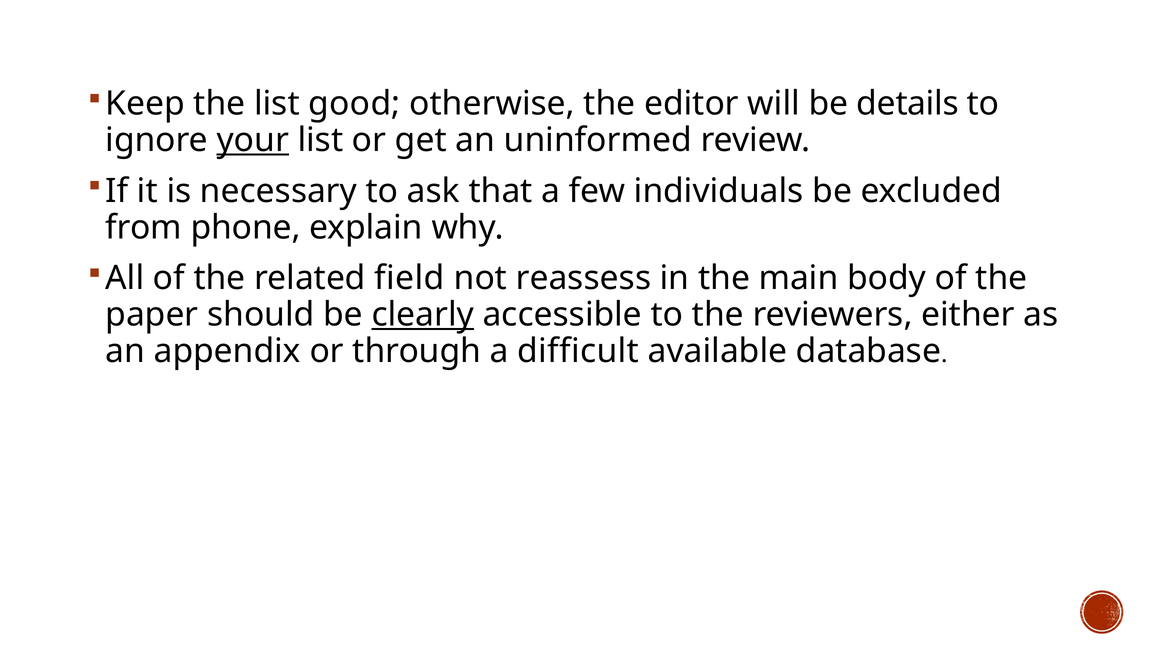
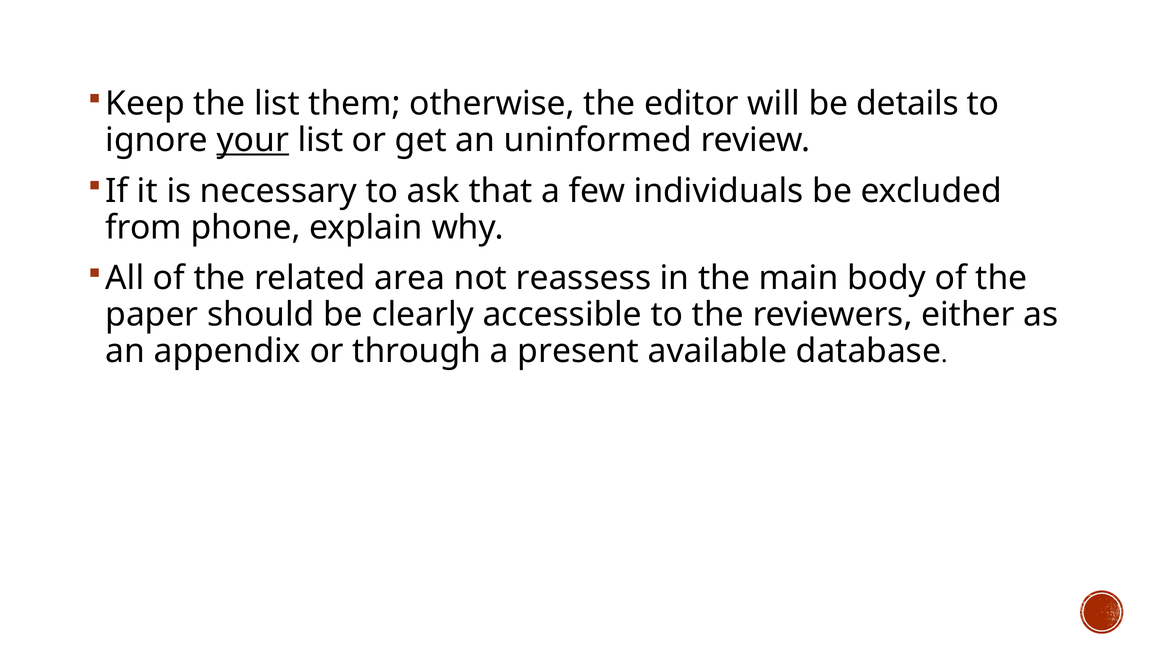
good: good -> them (355, 104)
field: field -> area (410, 278)
clearly underline: present -> none (423, 315)
difficult: difficult -> present (578, 351)
